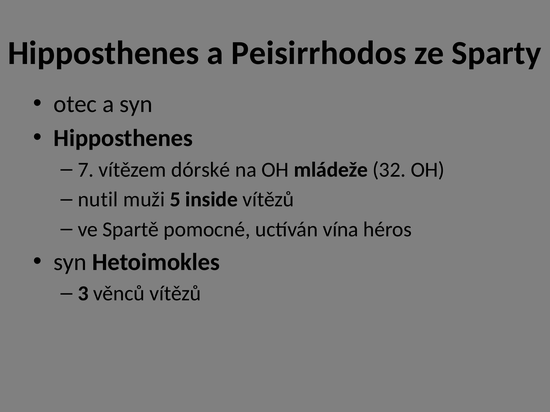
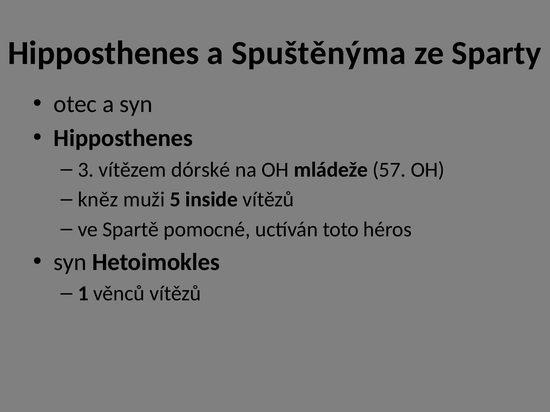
Peisirrhodos: Peisirrhodos -> Spuštěnýma (319, 53)
7: 7 -> 3 (86, 170)
32: 32 -> 57 (389, 170)
nutil: nutil -> kněz (98, 200)
vína: vína -> toto (341, 230)
3: 3 -> 1 (83, 294)
